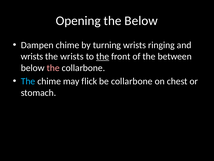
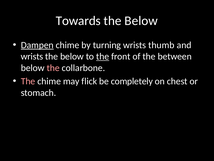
Opening: Opening -> Towards (78, 21)
Dampen underline: none -> present (37, 45)
ringing: ringing -> thumb (161, 45)
wrists: wrists -> below (72, 56)
The colour: light blue -> pink (28, 81)
be collarbone: collarbone -> completely (132, 81)
